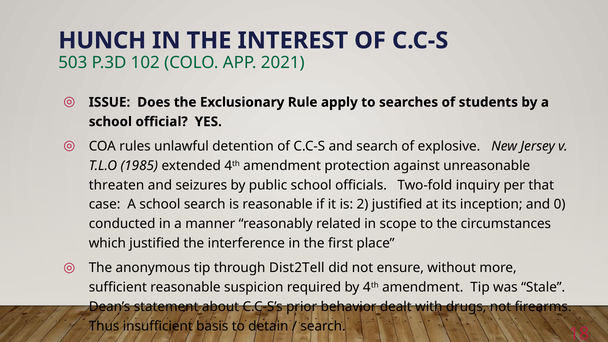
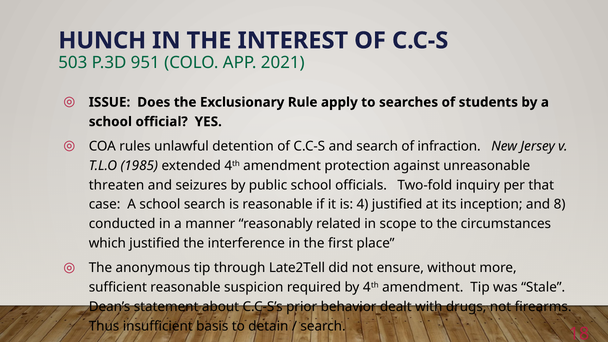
102: 102 -> 951 (145, 62)
explosive: explosive -> infraction (449, 146)
2: 2 -> 4 (362, 205)
0: 0 -> 8 (560, 205)
Dist2Tell: Dist2Tell -> Late2Tell (297, 268)
